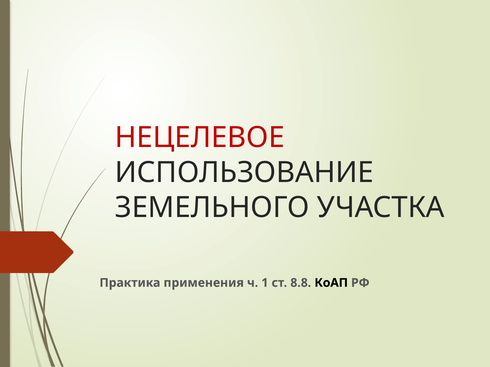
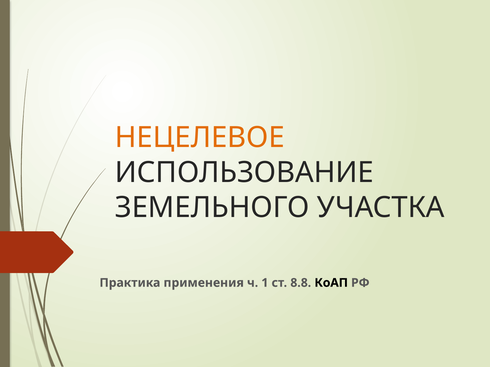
НЕЦЕЛЕВОЕ colour: red -> orange (200, 138)
